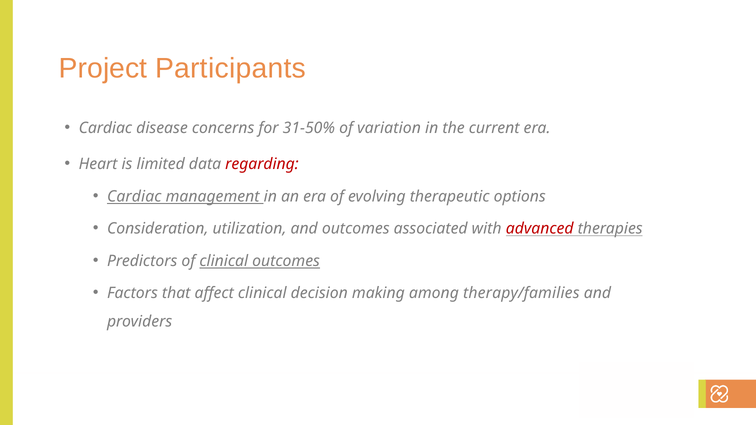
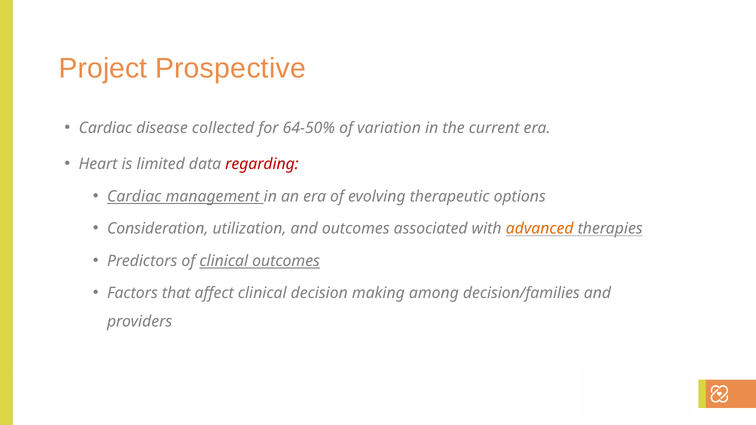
Participants: Participants -> Prospective (230, 68)
concerns: concerns -> collected (223, 128)
31-50%: 31-50% -> 64-50% (309, 128)
advanced colour: red -> orange (540, 229)
therapy/families: therapy/families -> decision/families (521, 293)
